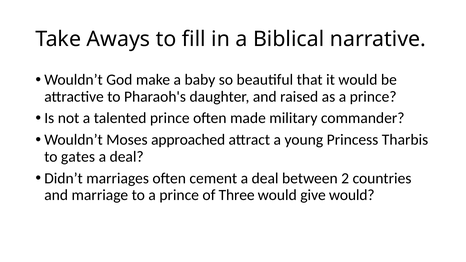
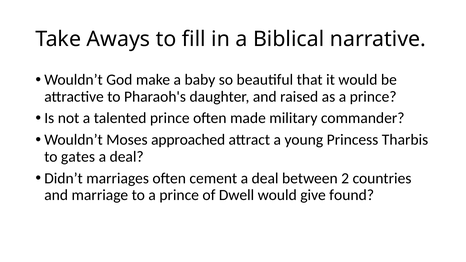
Three: Three -> Dwell (237, 195)
give would: would -> found (352, 195)
